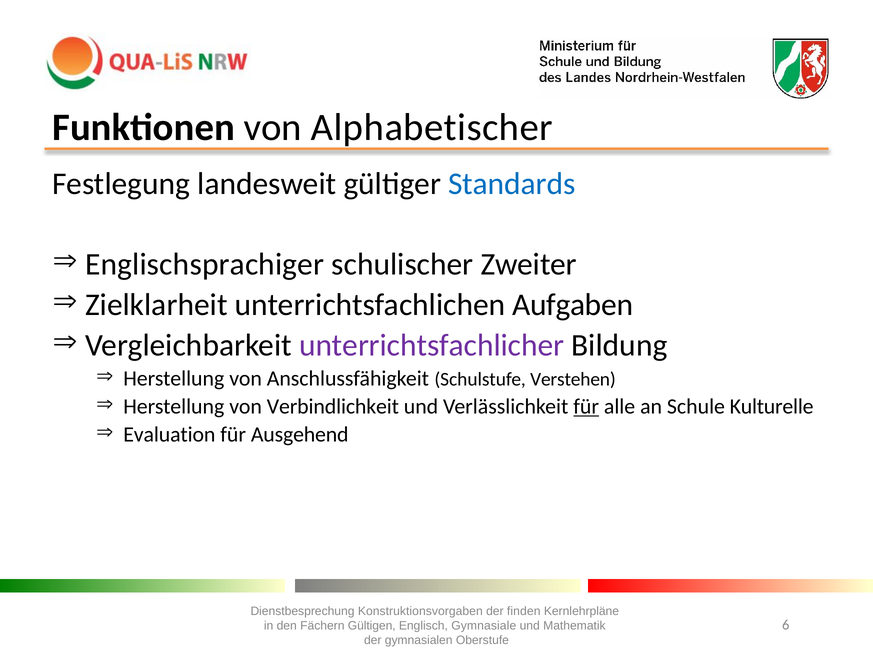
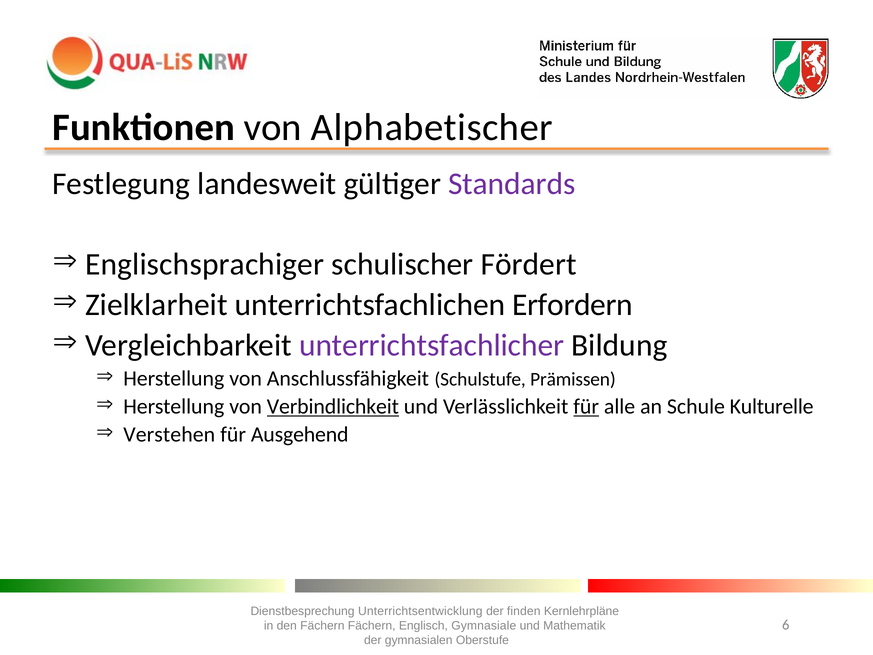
Standards colour: blue -> purple (512, 184)
Zweiter: Zweiter -> Fördert (529, 264)
Aufgaben: Aufgaben -> Erfordern (573, 305)
Verstehen: Verstehen -> Prämissen (573, 379)
Verbindlichkeit underline: none -> present (333, 406)
Evaluation: Evaluation -> Verstehen (169, 434)
Konstruktionsvorgaben: Konstruktionsvorgaben -> Unterrichtsentwicklung (420, 611)
Fächern Gültigen: Gültigen -> Fächern (372, 626)
